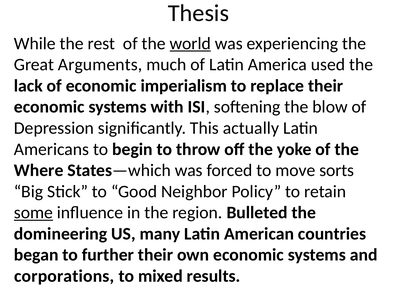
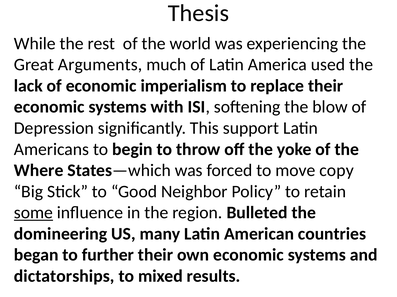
world underline: present -> none (190, 44)
actually: actually -> support (251, 128)
sorts: sorts -> copy (337, 171)
corporations: corporations -> dictatorships (64, 277)
